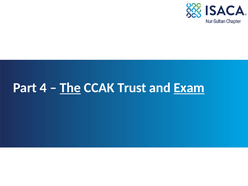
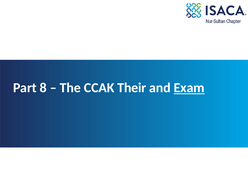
4: 4 -> 8 (43, 88)
The underline: present -> none (70, 88)
Trust: Trust -> Their (132, 88)
